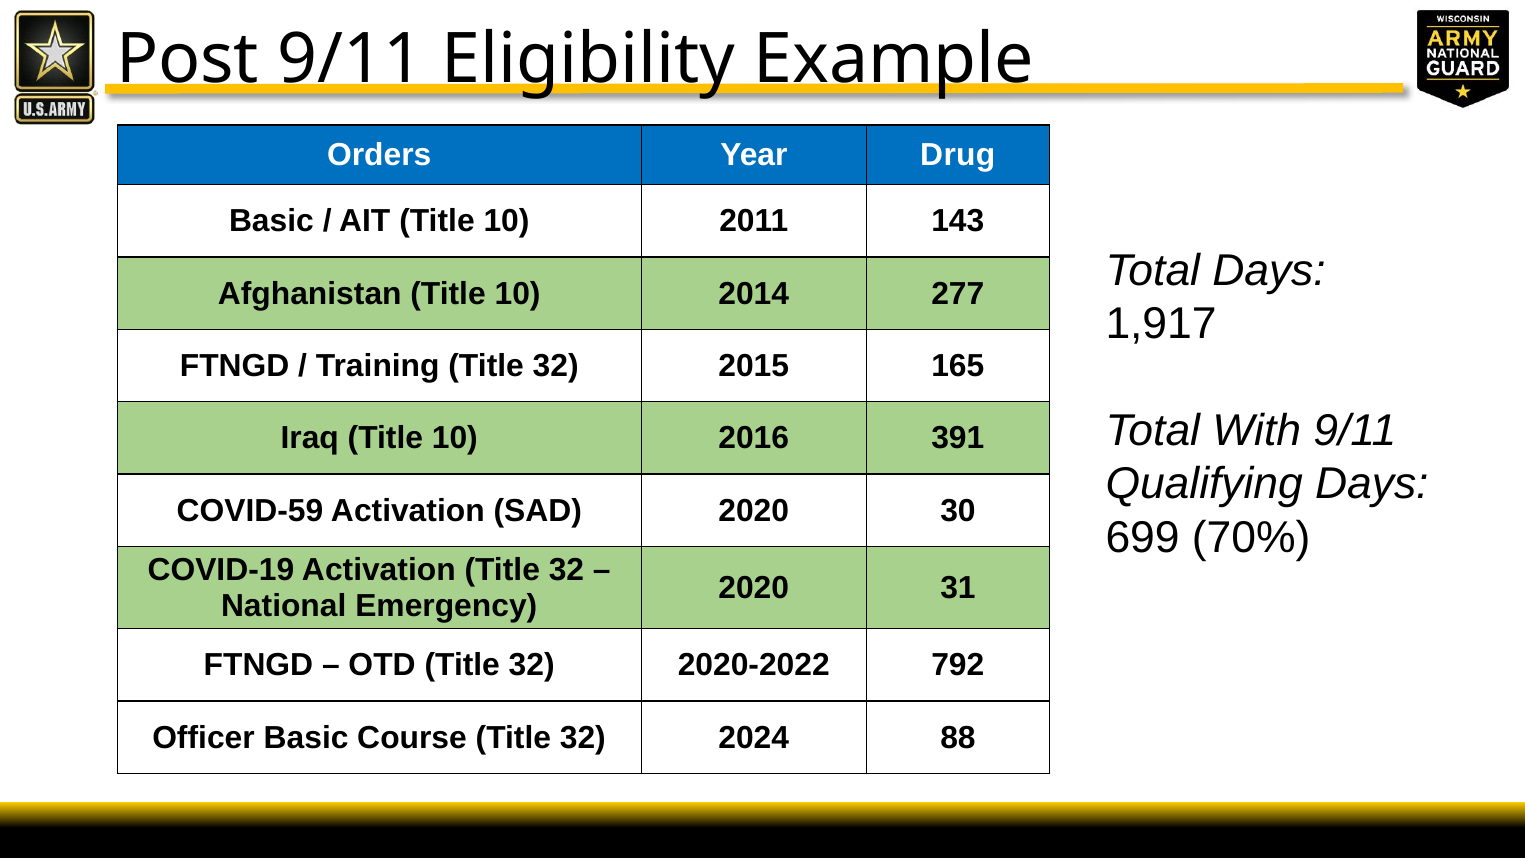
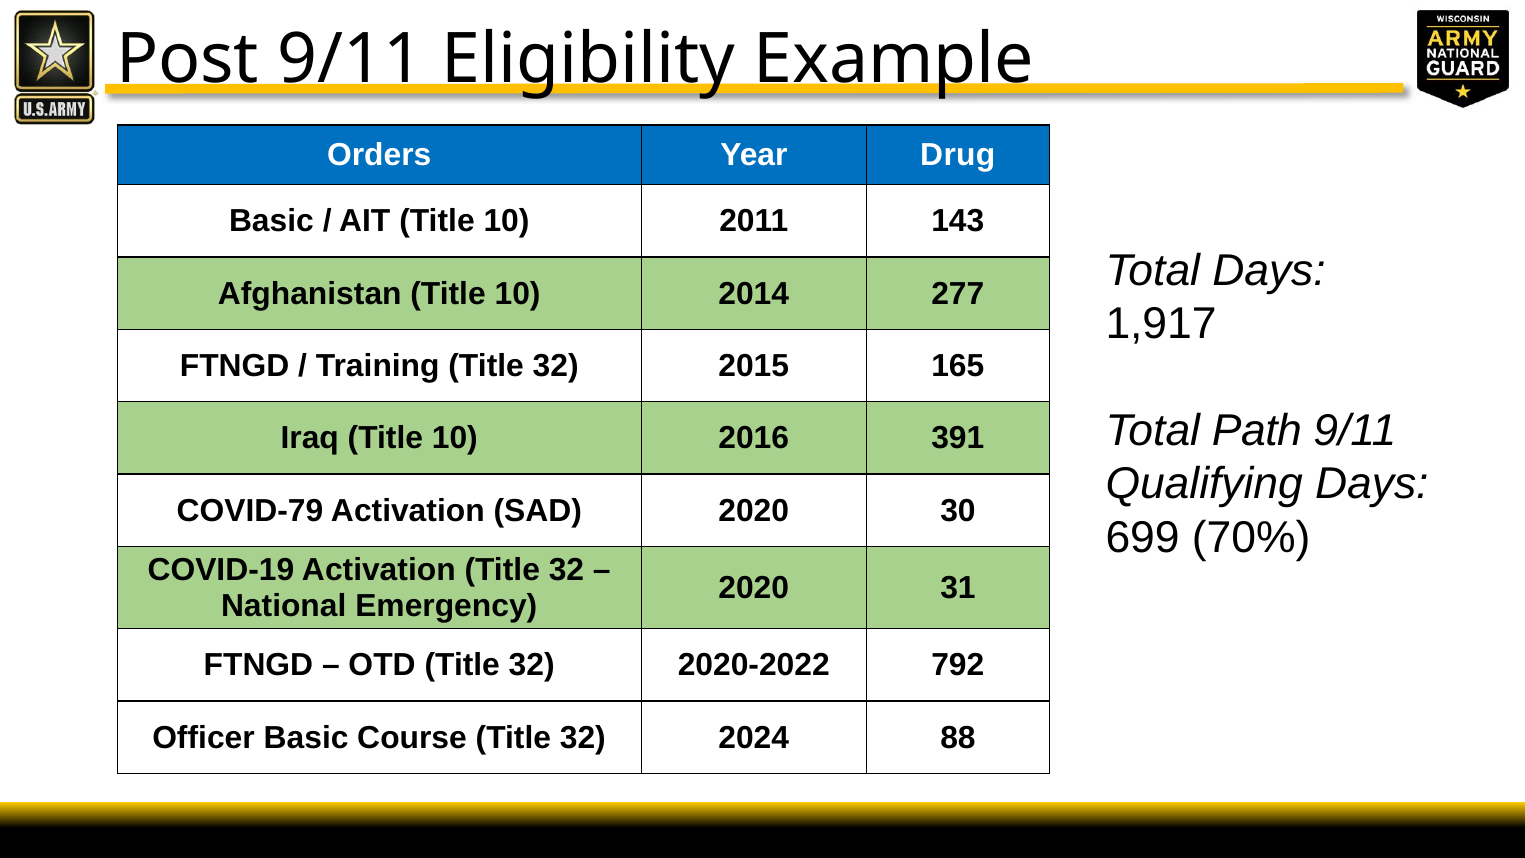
With: With -> Path (1257, 431)
COVID-59: COVID-59 -> COVID-79 (250, 511)
